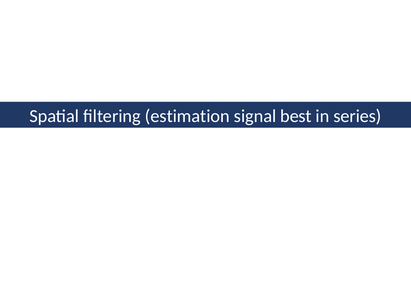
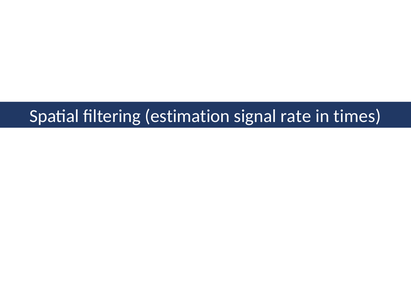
best: best -> rate (296, 116)
series: series -> times (357, 116)
